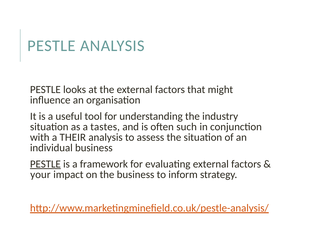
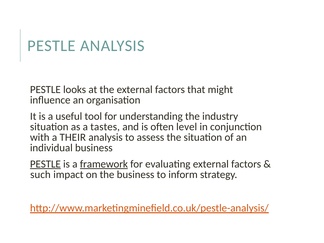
such: such -> level (187, 127)
framework underline: none -> present (104, 164)
your: your -> such (40, 174)
